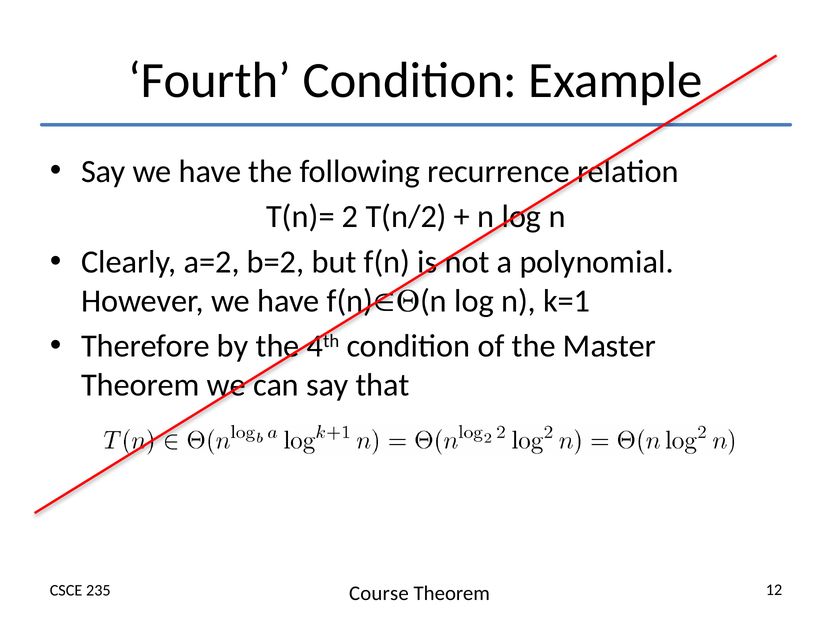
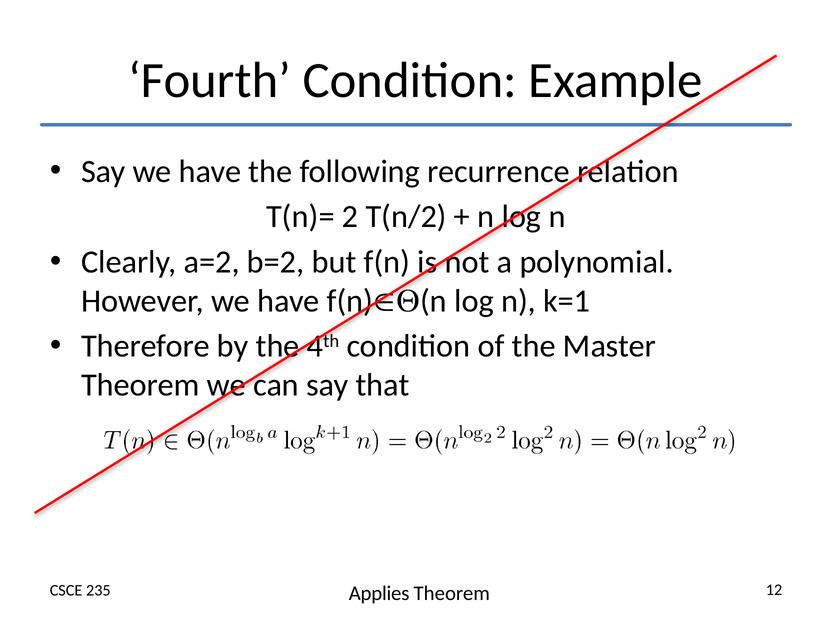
Course: Course -> Applies (379, 593)
